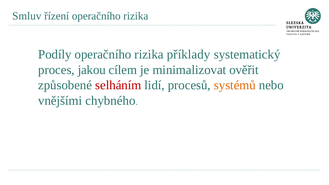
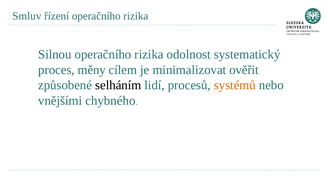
Podíly: Podíly -> Silnou (55, 55)
příklady: příklady -> odolnost (189, 55)
jakou: jakou -> měny (92, 70)
selháním colour: red -> black (118, 85)
